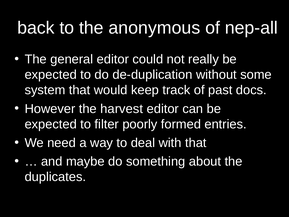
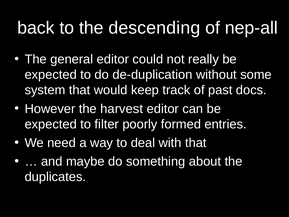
anonymous: anonymous -> descending (154, 28)
